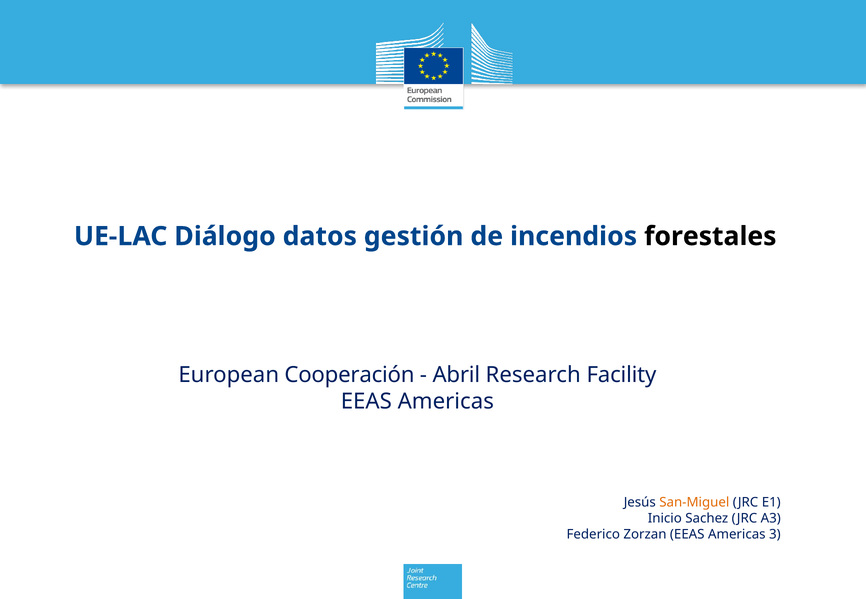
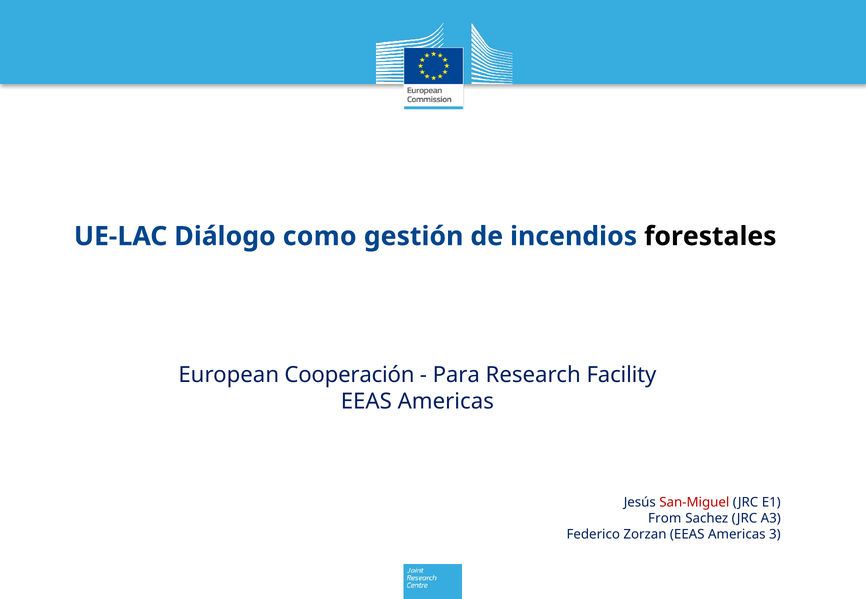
datos: datos -> como (320, 237)
Abril: Abril -> Para (456, 375)
San-Miguel colour: orange -> red (694, 503)
Inicio: Inicio -> From (665, 519)
